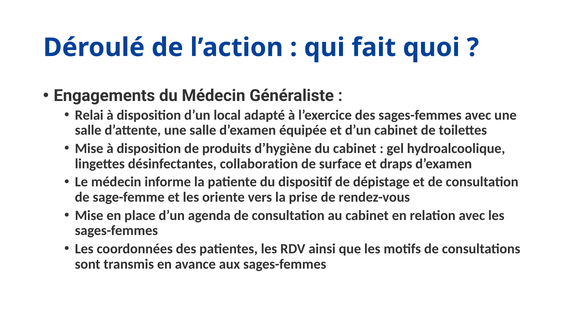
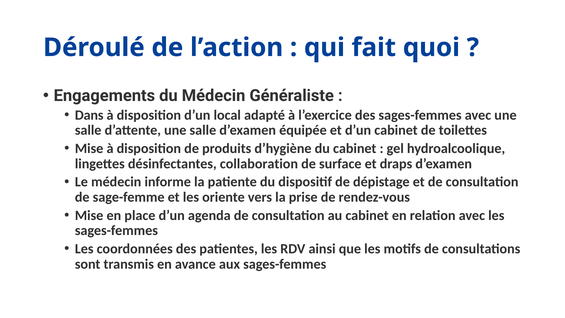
Relai: Relai -> Dans (89, 115)
